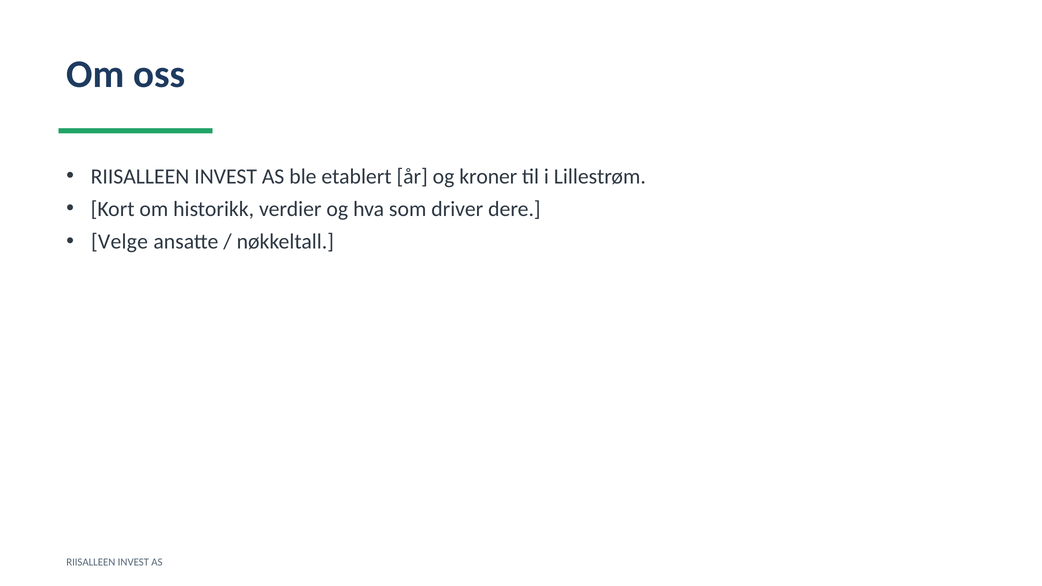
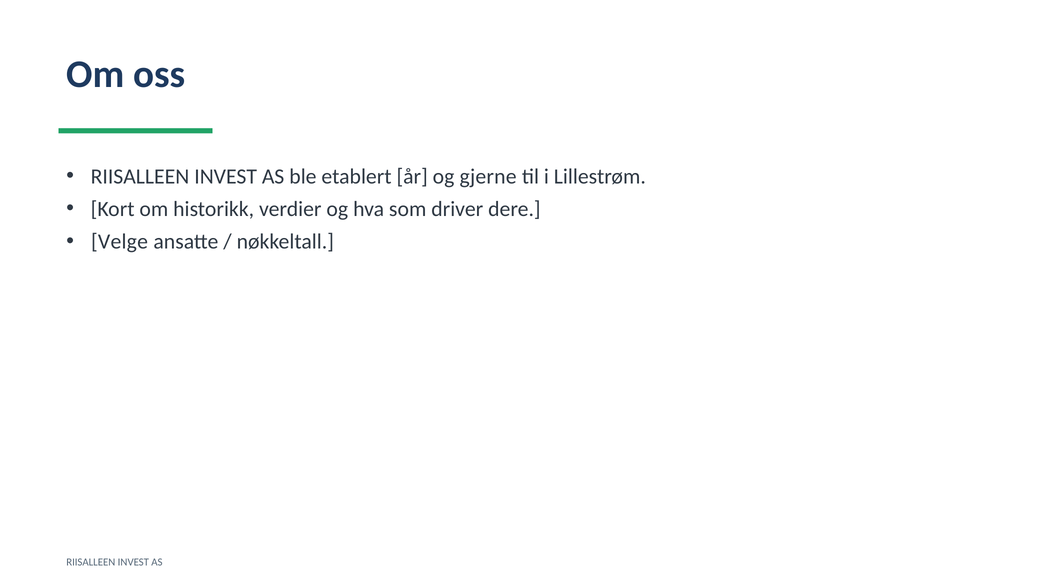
kroner: kroner -> gjerne (488, 176)
